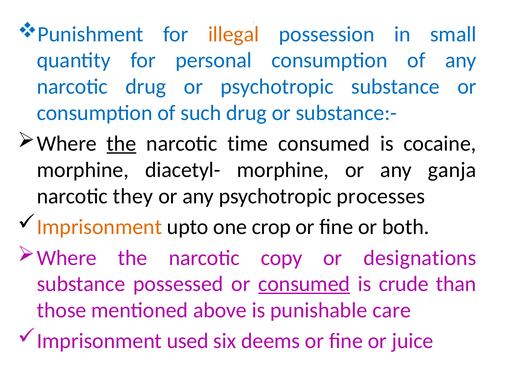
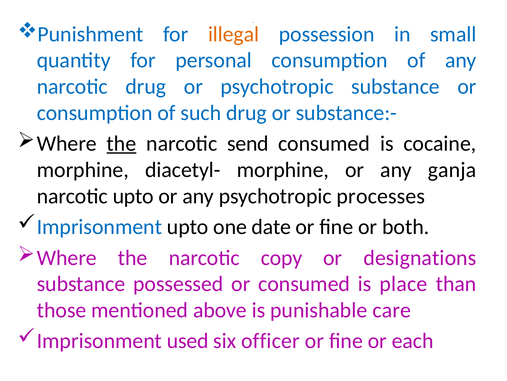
time: time -> send (248, 143)
narcotic they: they -> upto (133, 196)
Imprisonment colour: orange -> blue (99, 227)
crop: crop -> date (271, 227)
consumed underline: present -> none (304, 283)
crude: crude -> place (403, 283)
deems: deems -> officer (270, 340)
juice: juice -> each (413, 340)
